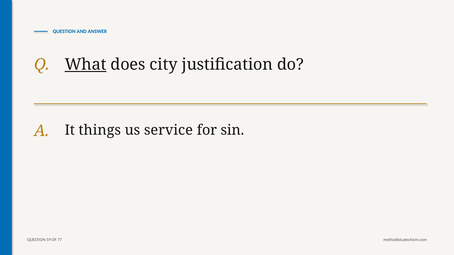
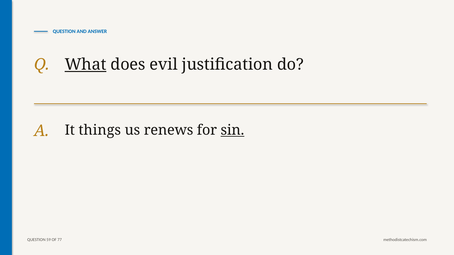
city: city -> evil (164, 65)
service: service -> renews (169, 130)
sin underline: none -> present (232, 130)
